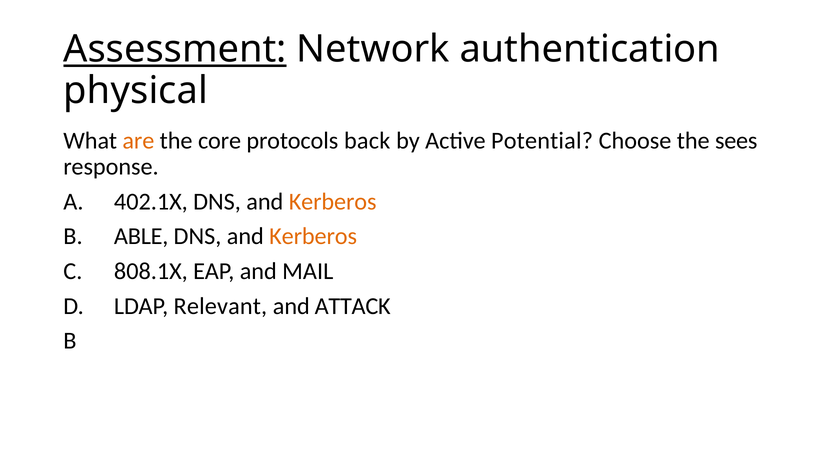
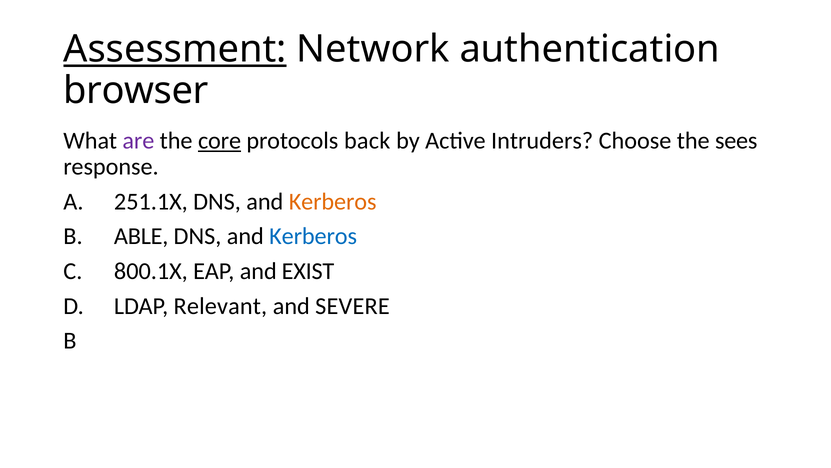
physical: physical -> browser (136, 90)
are colour: orange -> purple (138, 140)
core underline: none -> present (220, 140)
Potential: Potential -> Intruders (542, 140)
402.1X: 402.1X -> 251.1X (151, 201)
Kerberos colour: orange -> blue (313, 236)
808.1X: 808.1X -> 800.1X (151, 271)
MAIL: MAIL -> EXIST (308, 271)
ATTACK: ATTACK -> SEVERE (352, 306)
